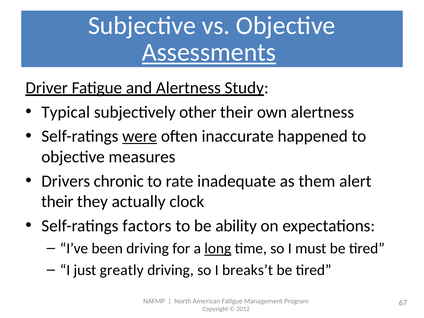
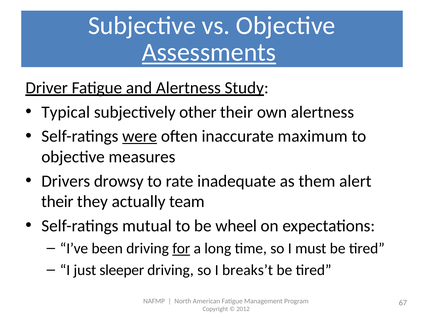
happened: happened -> maximum (313, 136)
chronic: chronic -> drowsy (119, 181)
clock: clock -> team (187, 202)
factors: factors -> mutual (147, 226)
ability: ability -> wheel (236, 226)
for underline: none -> present (181, 248)
long underline: present -> none (218, 248)
greatly: greatly -> sleeper (122, 270)
